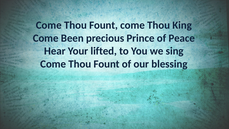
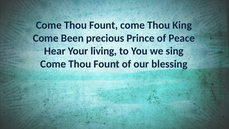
lifted: lifted -> living (104, 51)
